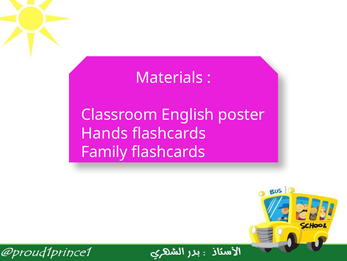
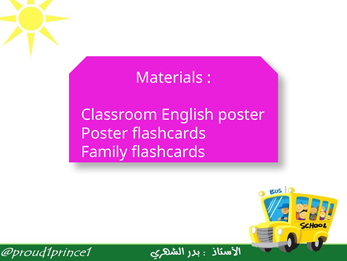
Hands: Hands -> Poster (105, 133)
